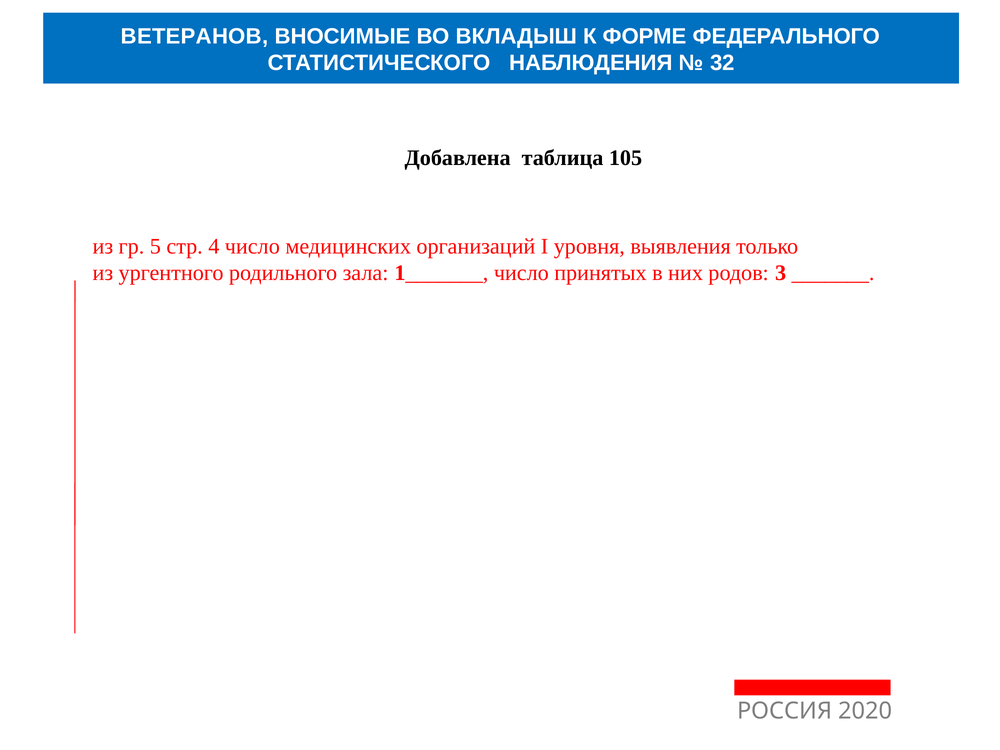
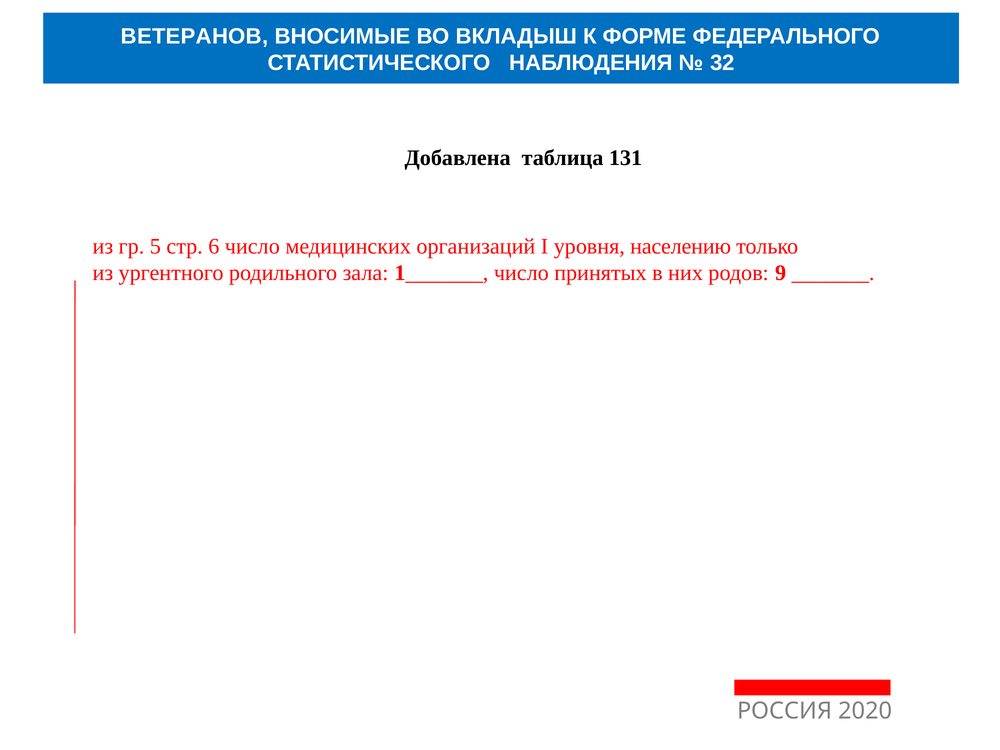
105: 105 -> 131 (626, 158)
4: 4 -> 6 (214, 246)
выявления: выявления -> населению (681, 246)
3: 3 -> 9 (781, 273)
